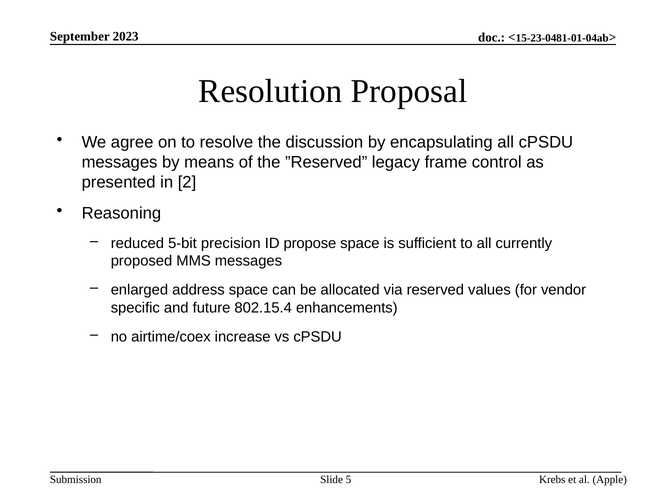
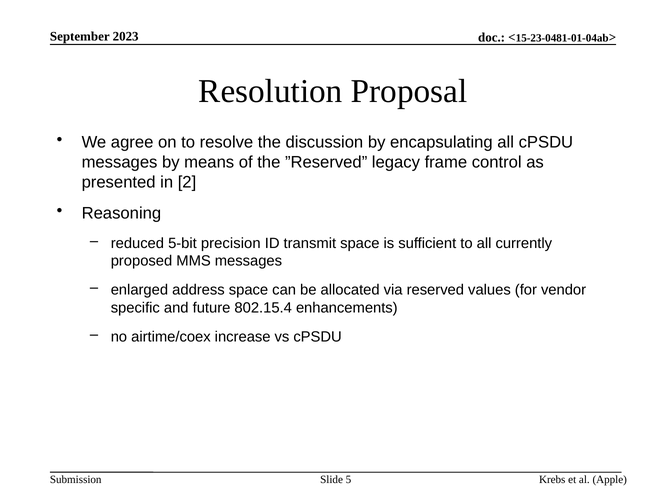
propose: propose -> transmit (310, 243)
